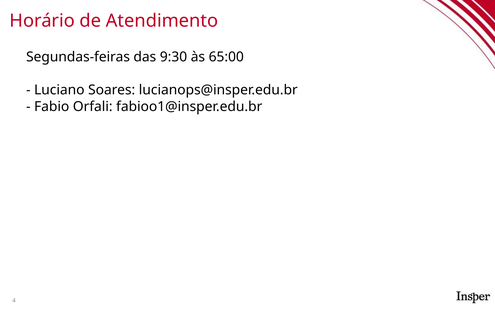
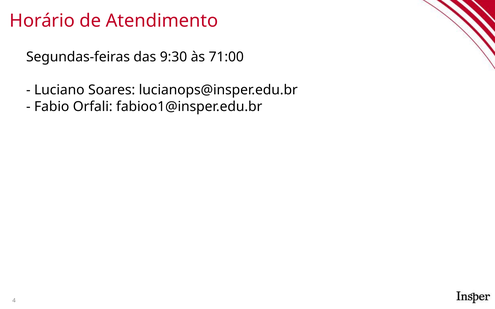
65:00: 65:00 -> 71:00 (226, 57)
